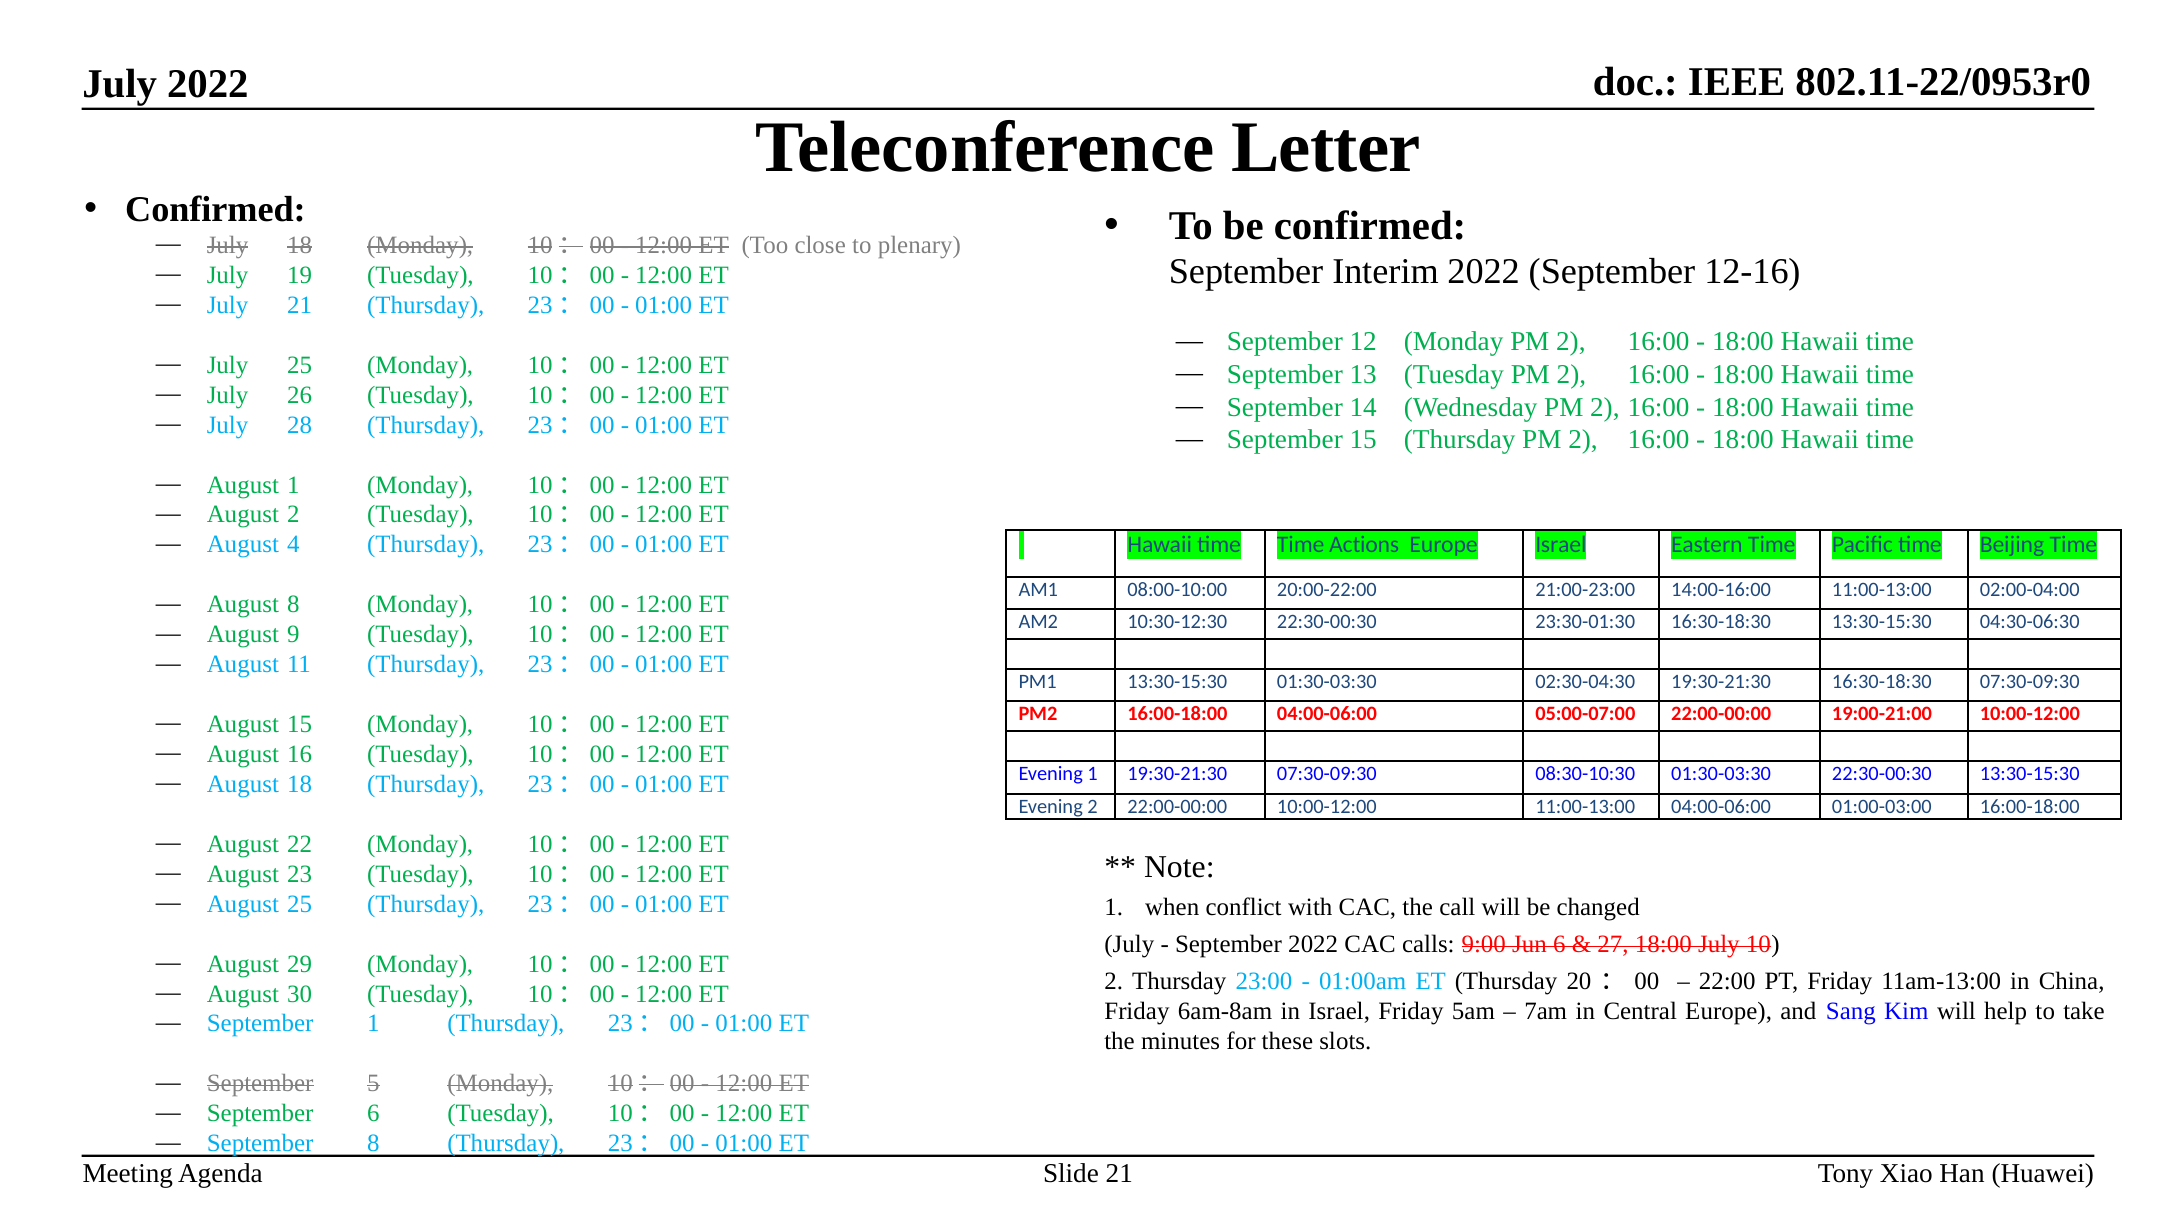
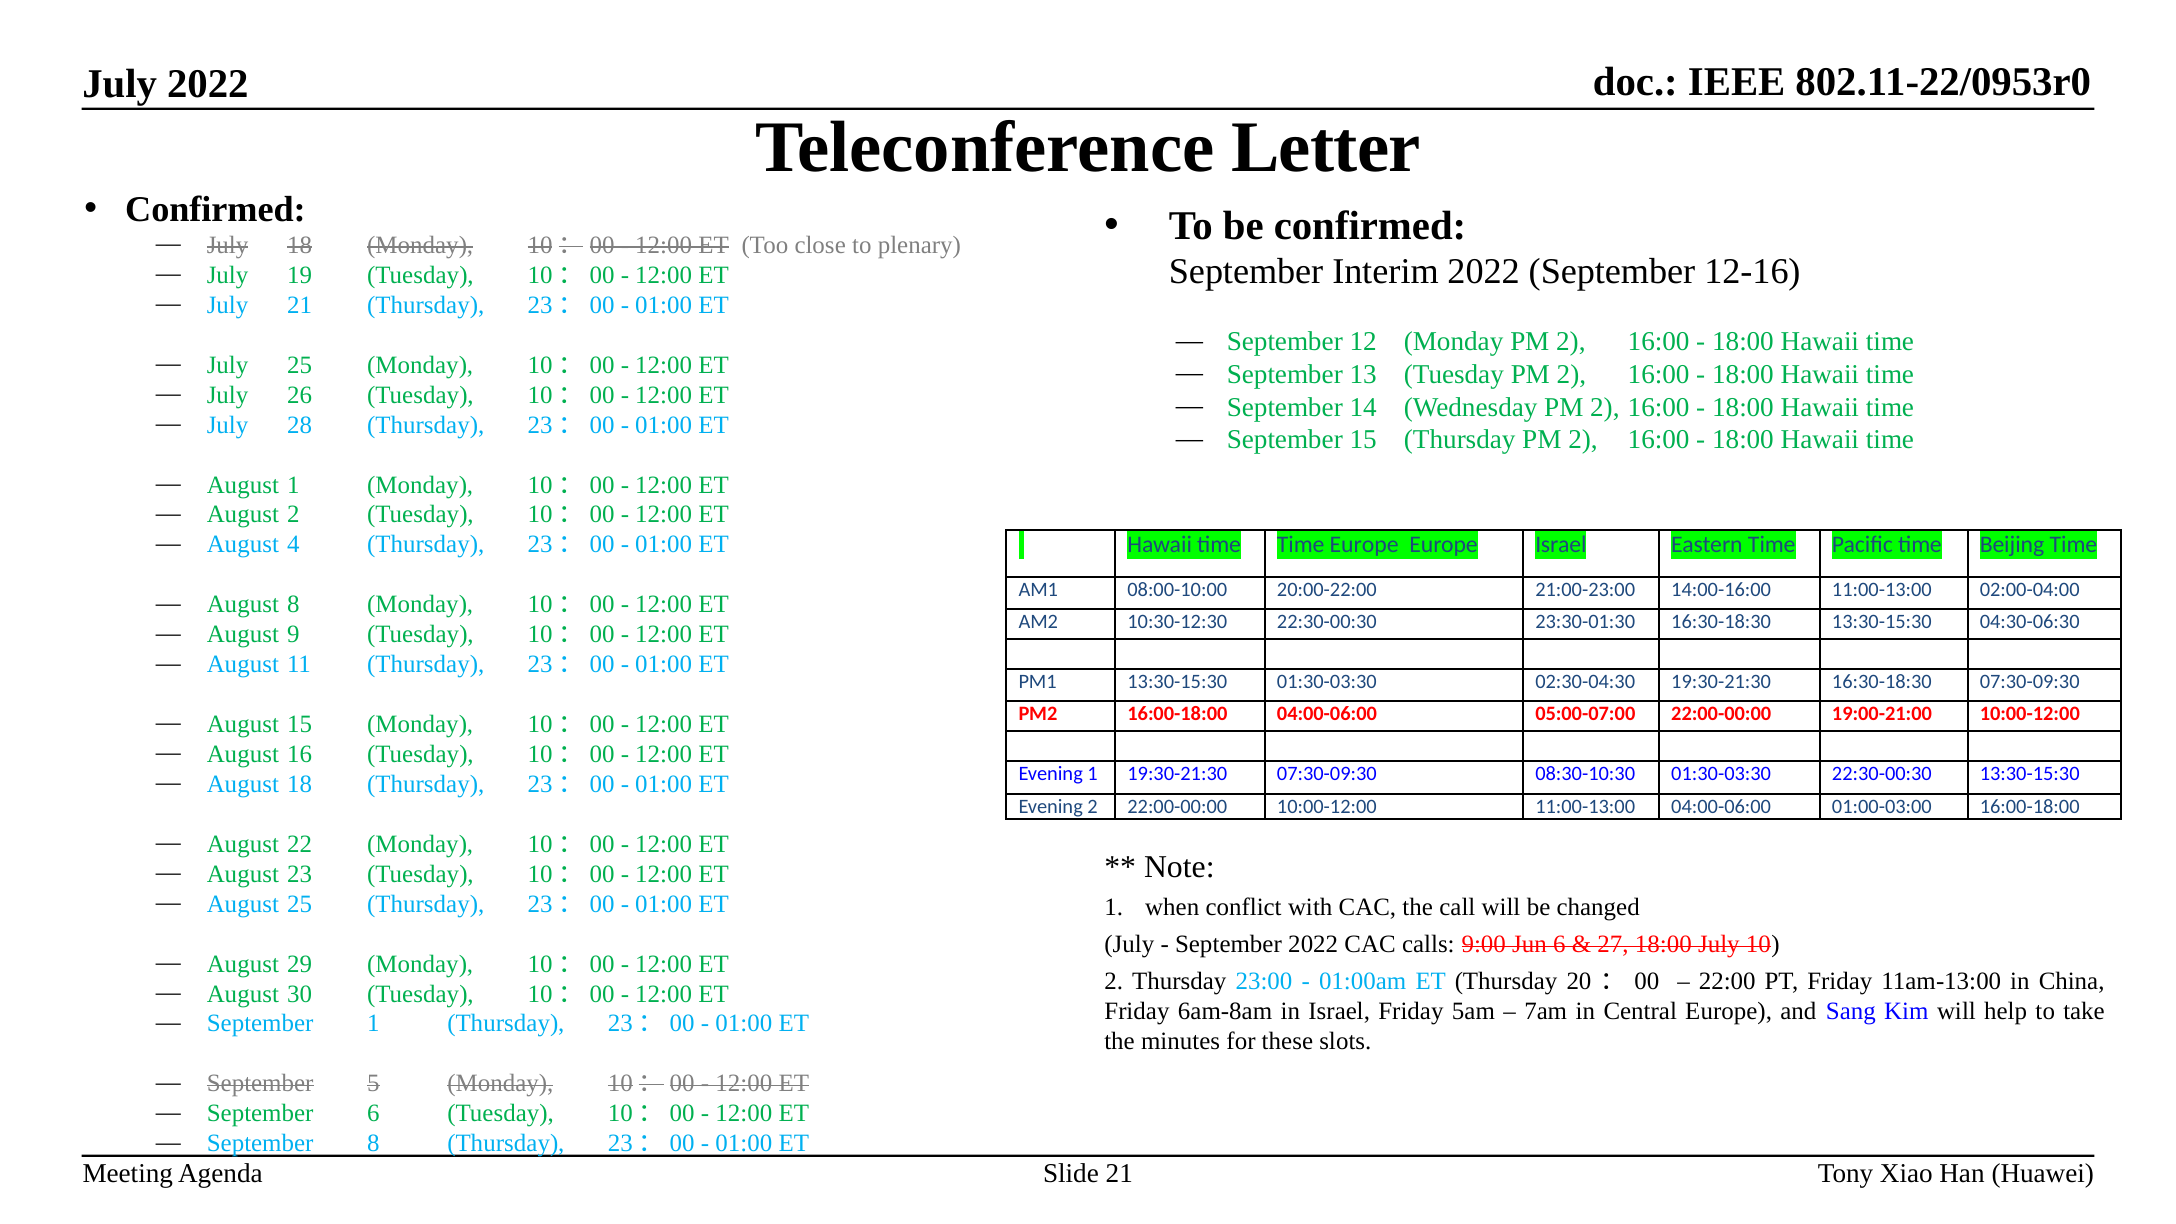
Time Actions: Actions -> Europe (1364, 545)
